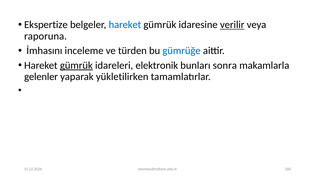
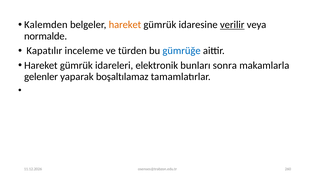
Ekspertize: Ekspertize -> Kalemden (46, 25)
hareket colour: blue -> orange (125, 25)
raporuna: raporuna -> normalde (46, 36)
İmhasını: İmhasını -> Kapatılır (44, 51)
gümrük underline: present -> none (76, 65)
yükletilirken: yükletilirken -> boşaltılamaz (122, 77)
